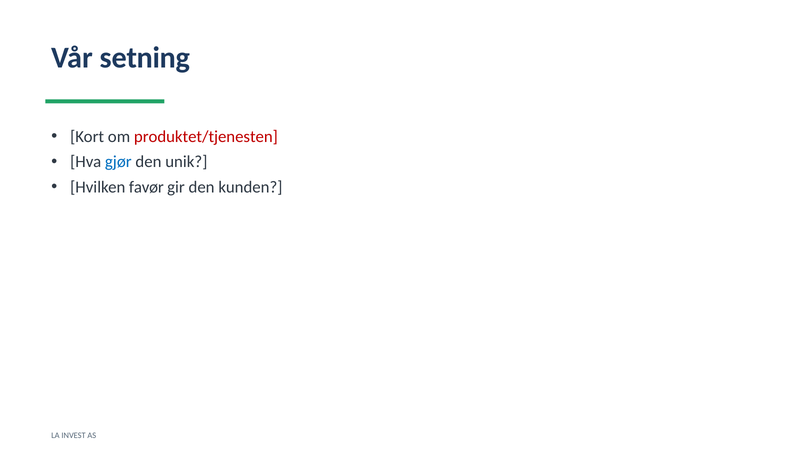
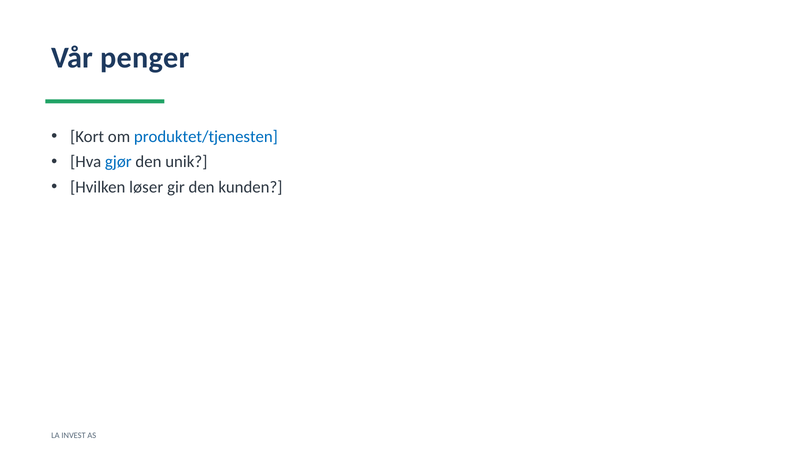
setning: setning -> penger (145, 58)
produktet/tjenesten colour: red -> blue (206, 137)
favør: favør -> løser (146, 187)
